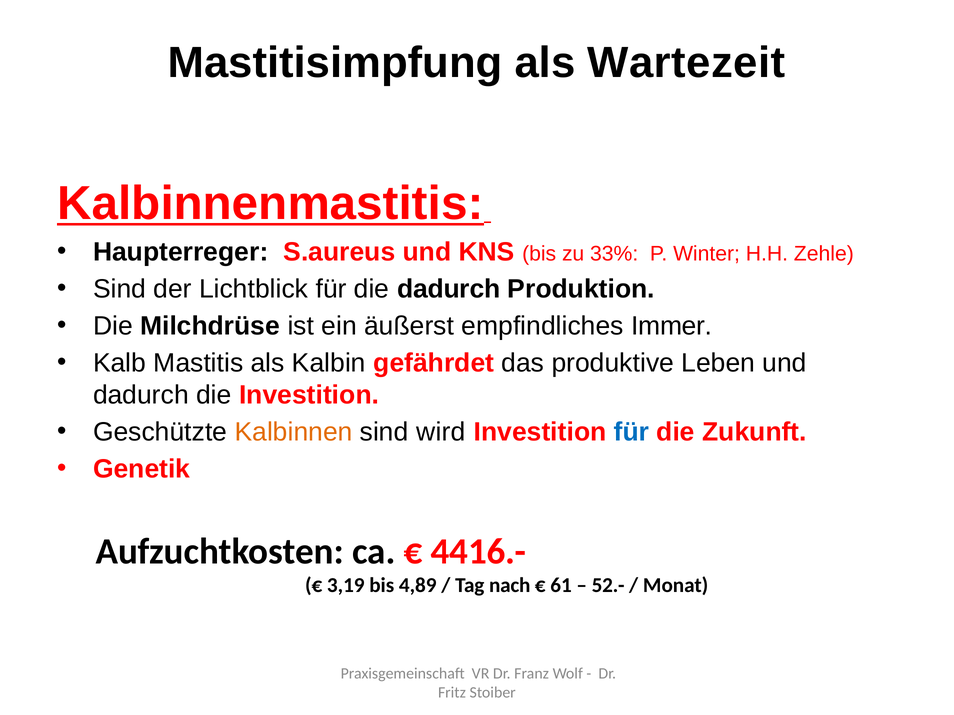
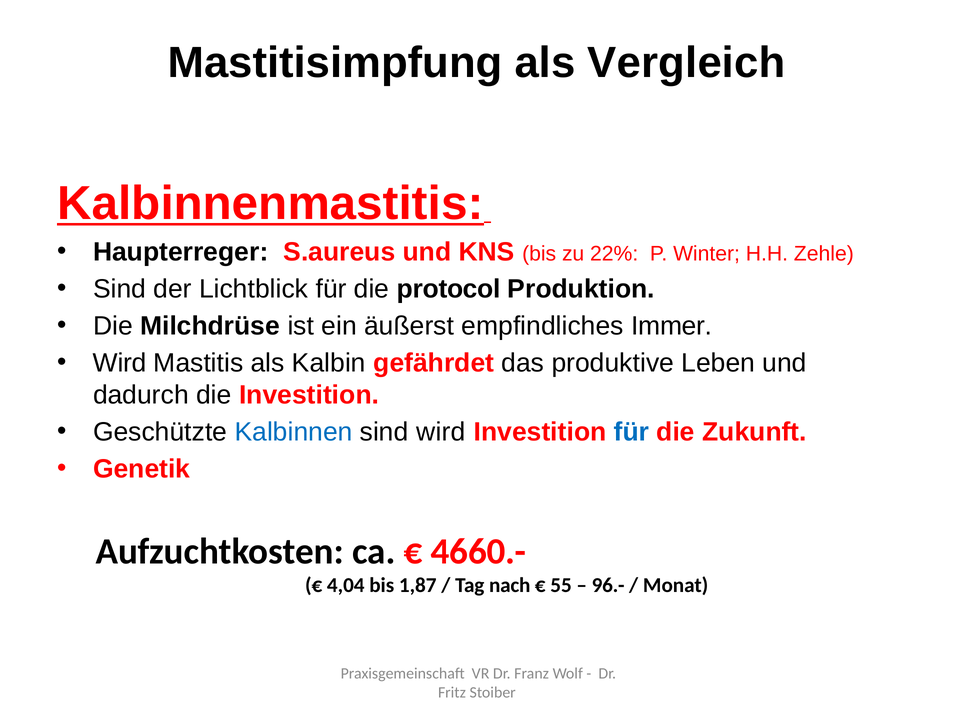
Wartezeit: Wartezeit -> Vergleich (686, 63)
33%: 33% -> 22% (614, 254)
die dadurch: dadurch -> protocol (449, 289)
Kalb: Kalb -> Wird (120, 363)
Kalbinnen colour: orange -> blue (294, 432)
4416.-: 4416.- -> 4660.- (479, 552)
3,19: 3,19 -> 4,04 (346, 586)
4,89: 4,89 -> 1,87 (418, 586)
61: 61 -> 55 (561, 586)
52.-: 52.- -> 96.- (608, 586)
